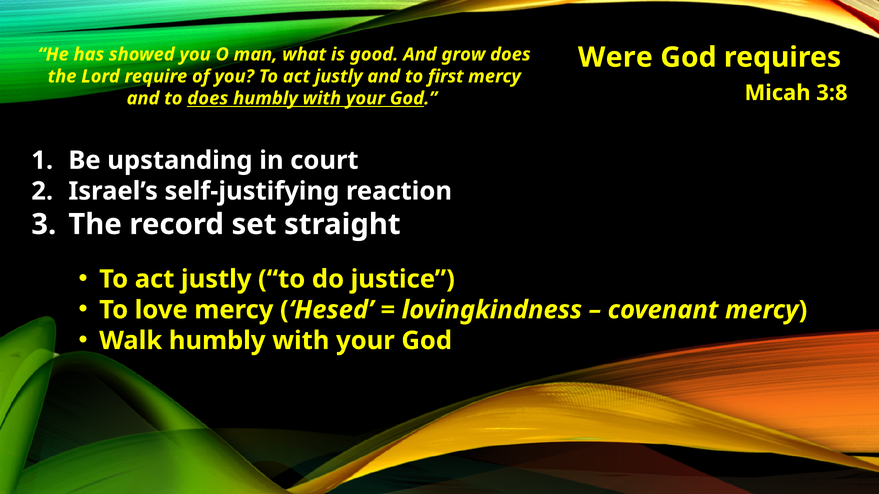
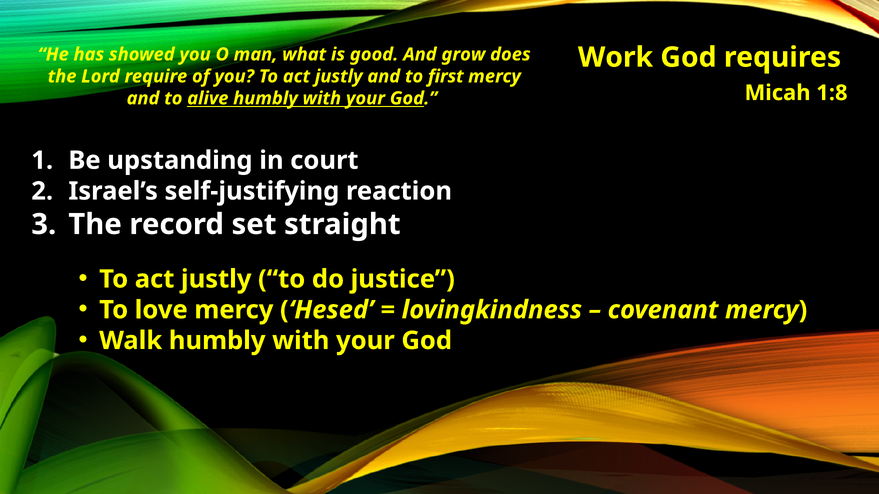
Were: Were -> Work (616, 57)
3:8: 3:8 -> 1:8 (832, 93)
to does: does -> alive (208, 98)
